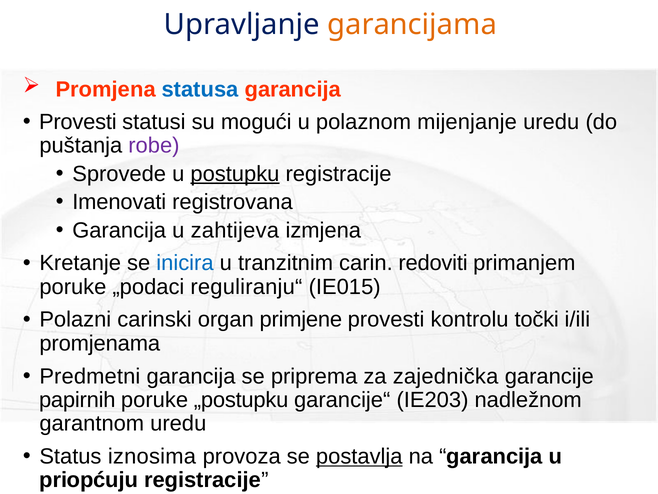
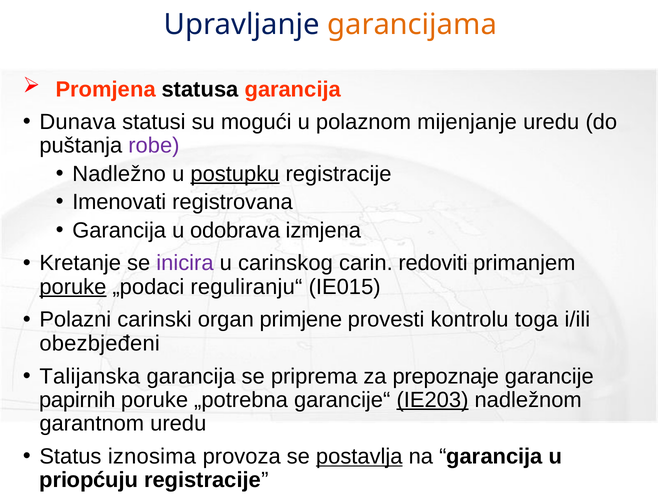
statusa colour: blue -> black (200, 89)
Provesti: Provesti -> Dunava (78, 122)
Sprovede: Sprovede -> Nadležno (119, 174)
zahtijeva: zahtijeva -> odobrava (235, 230)
inicira colour: blue -> purple (185, 263)
tranzitnim: tranzitnim -> carinskog (285, 263)
poruke underline: none -> present (73, 287)
točki: točki -> toga (536, 319)
promjenama: promjenama -> obezbjeđeni (100, 343)
Predmetni: Predmetni -> Talijanska (90, 376)
zajednička: zajednička -> prepoznaje (446, 376)
„postupku: „postupku -> „potrebna (241, 400)
IE203 underline: none -> present (433, 400)
